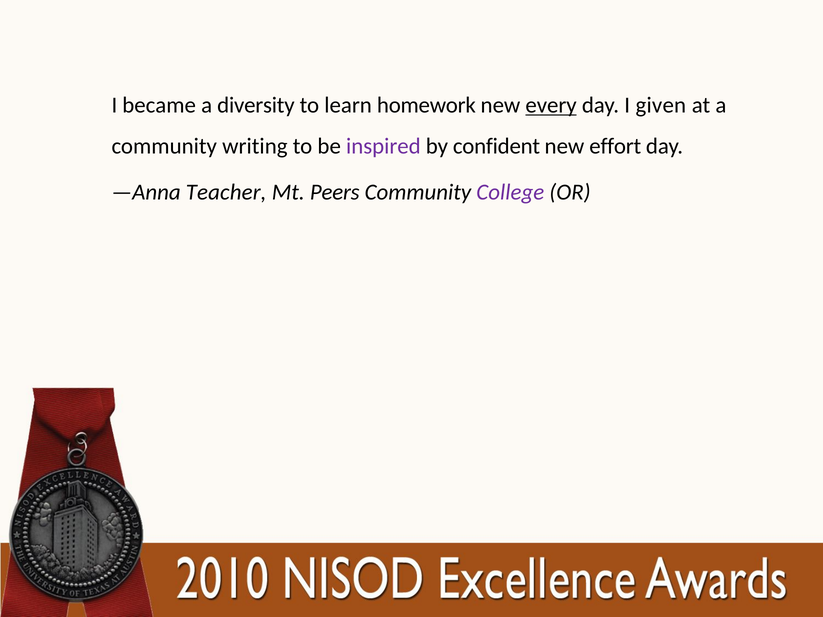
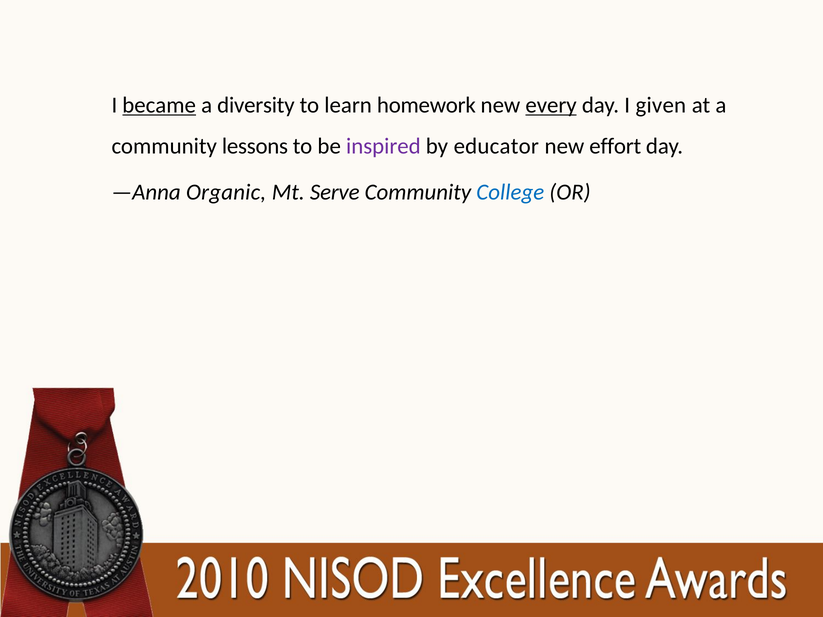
became underline: none -> present (159, 105)
writing: writing -> lessons (255, 146)
confident: confident -> educator (496, 146)
Teacher: Teacher -> Organic (226, 192)
Peers: Peers -> Serve (335, 192)
College colour: purple -> blue (510, 192)
